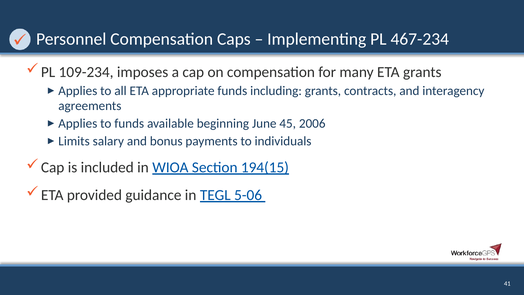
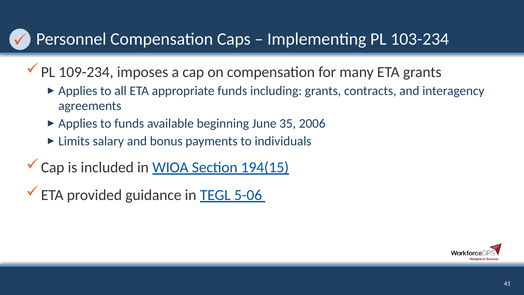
467-234: 467-234 -> 103-234 (420, 39)
45: 45 -> 35 (288, 123)
